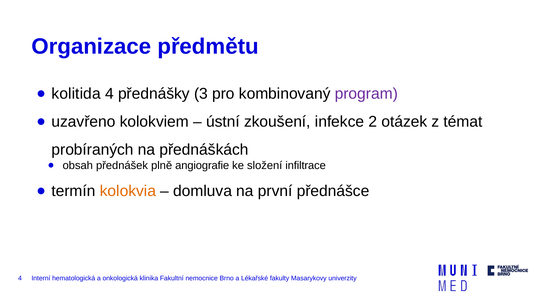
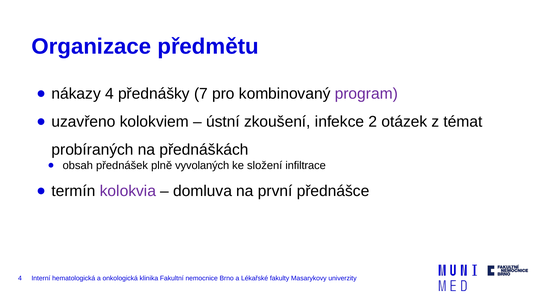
kolitida: kolitida -> nákazy (76, 94)
3: 3 -> 7 (201, 94)
angiografie: angiografie -> vyvolaných (202, 166)
kolokvia colour: orange -> purple (128, 191)
